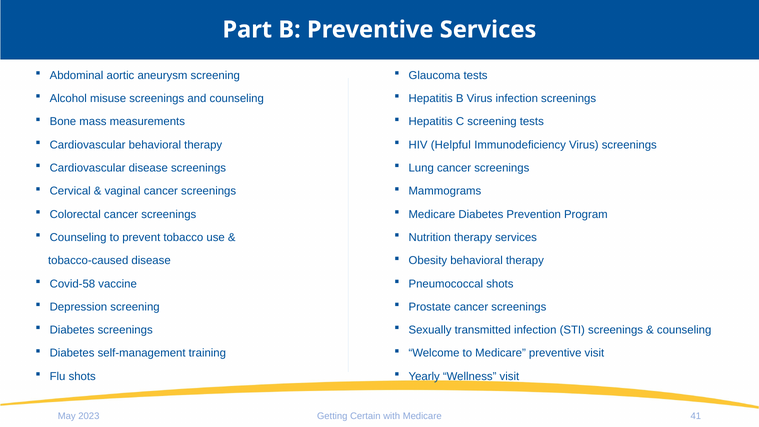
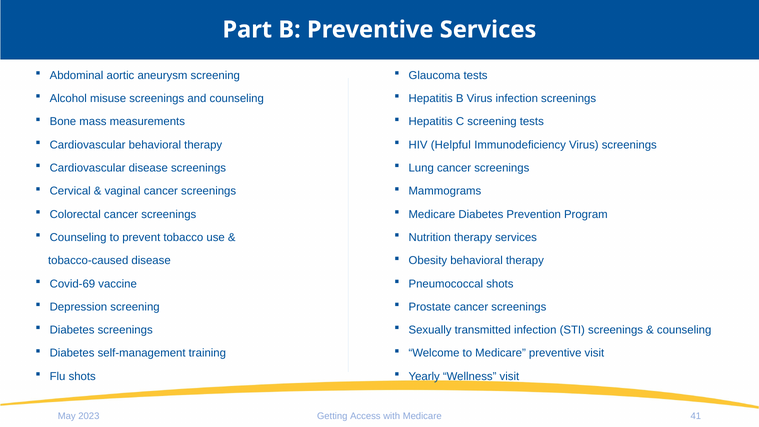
Covid-58: Covid-58 -> Covid-69 (72, 284)
Certain: Certain -> Access (365, 416)
